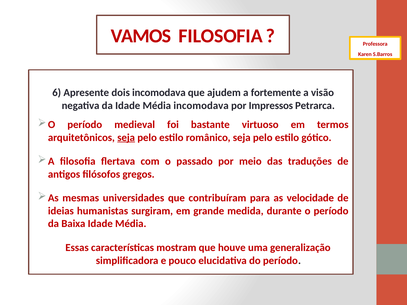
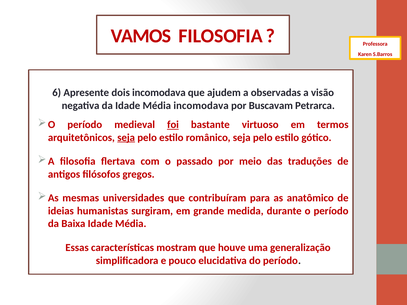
fortemente: fortemente -> observadas (276, 93)
Impressos: Impressos -> Buscavam (271, 106)
foi underline: none -> present (173, 125)
velocidade: velocidade -> anatômico (310, 198)
